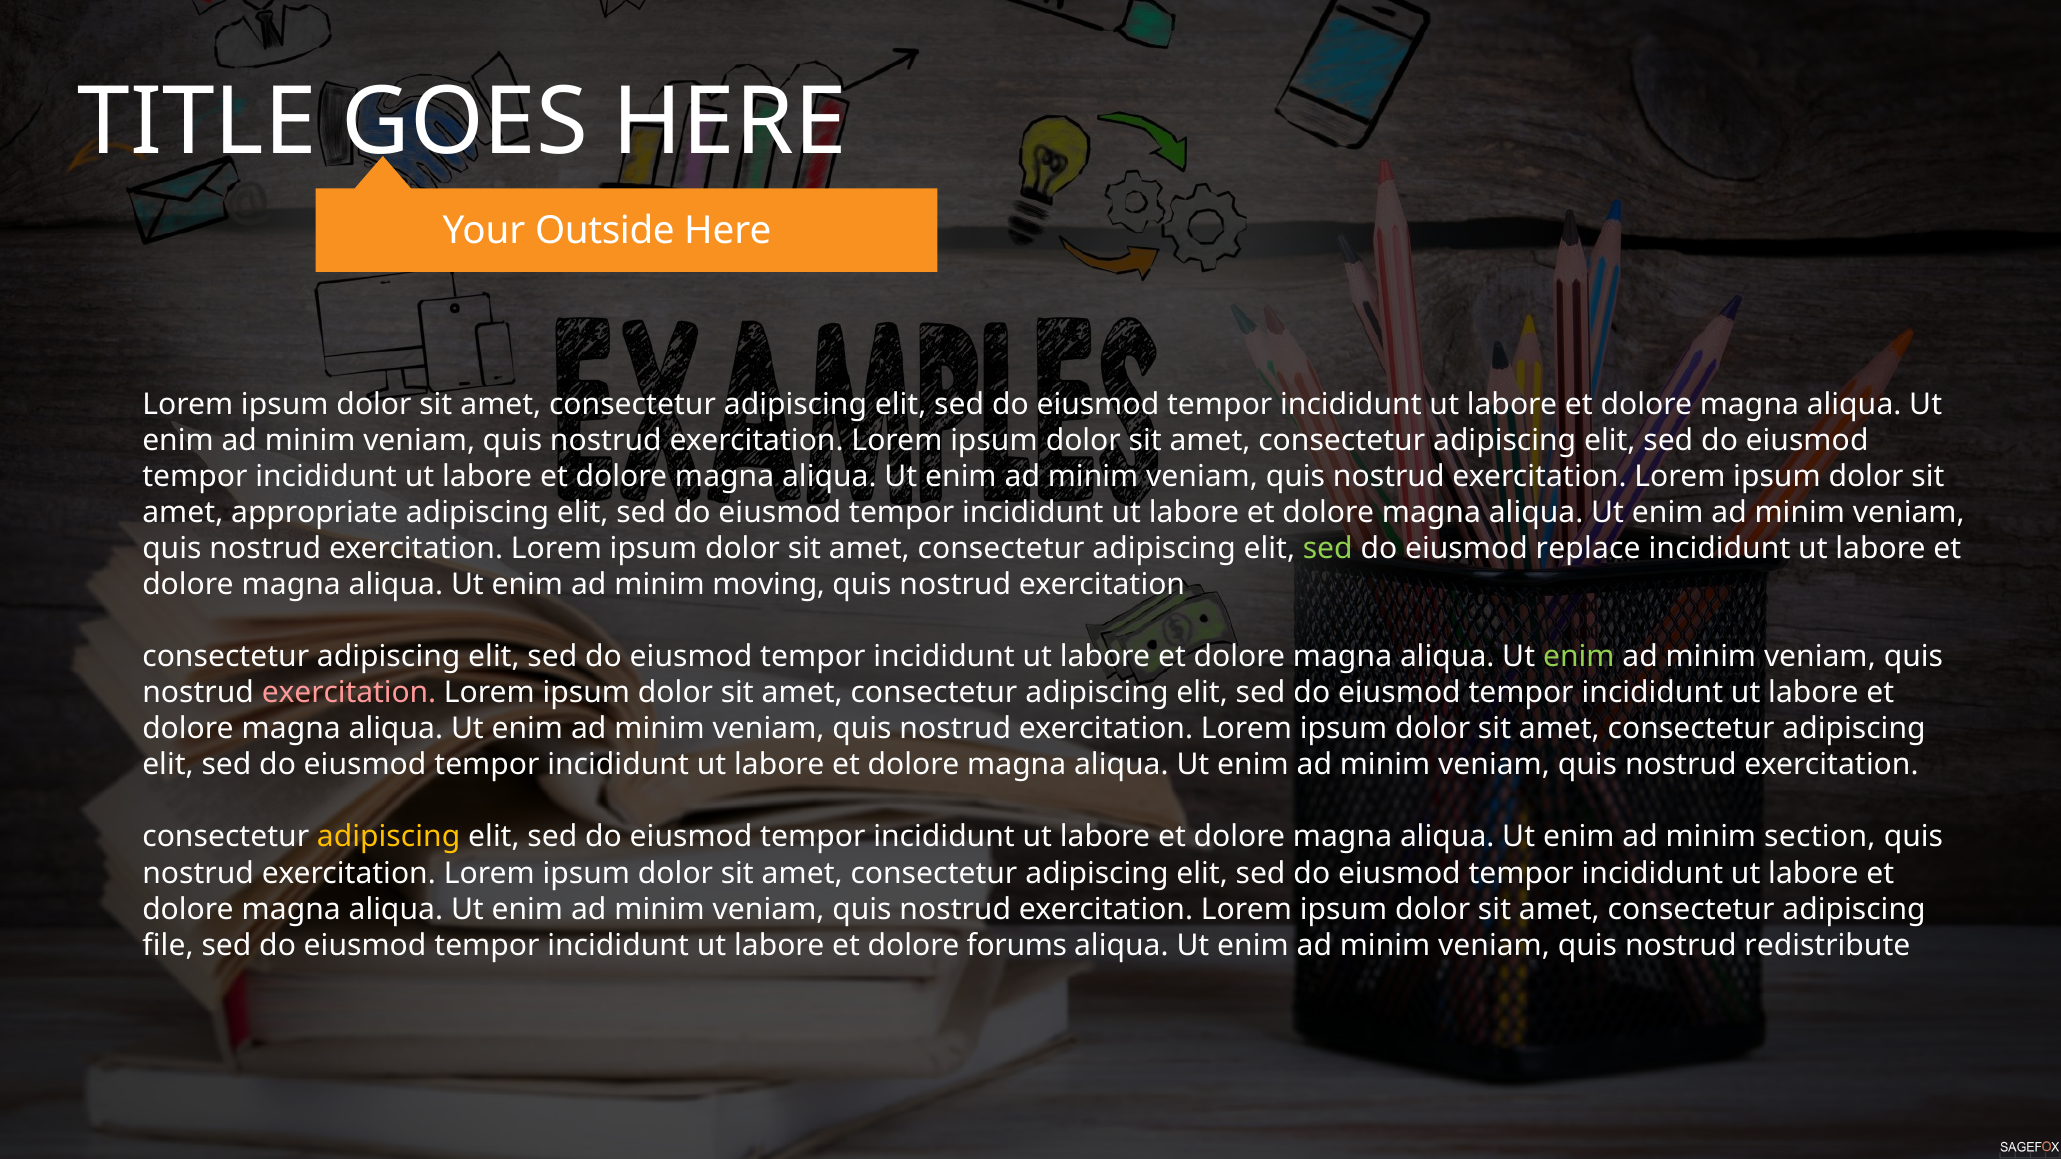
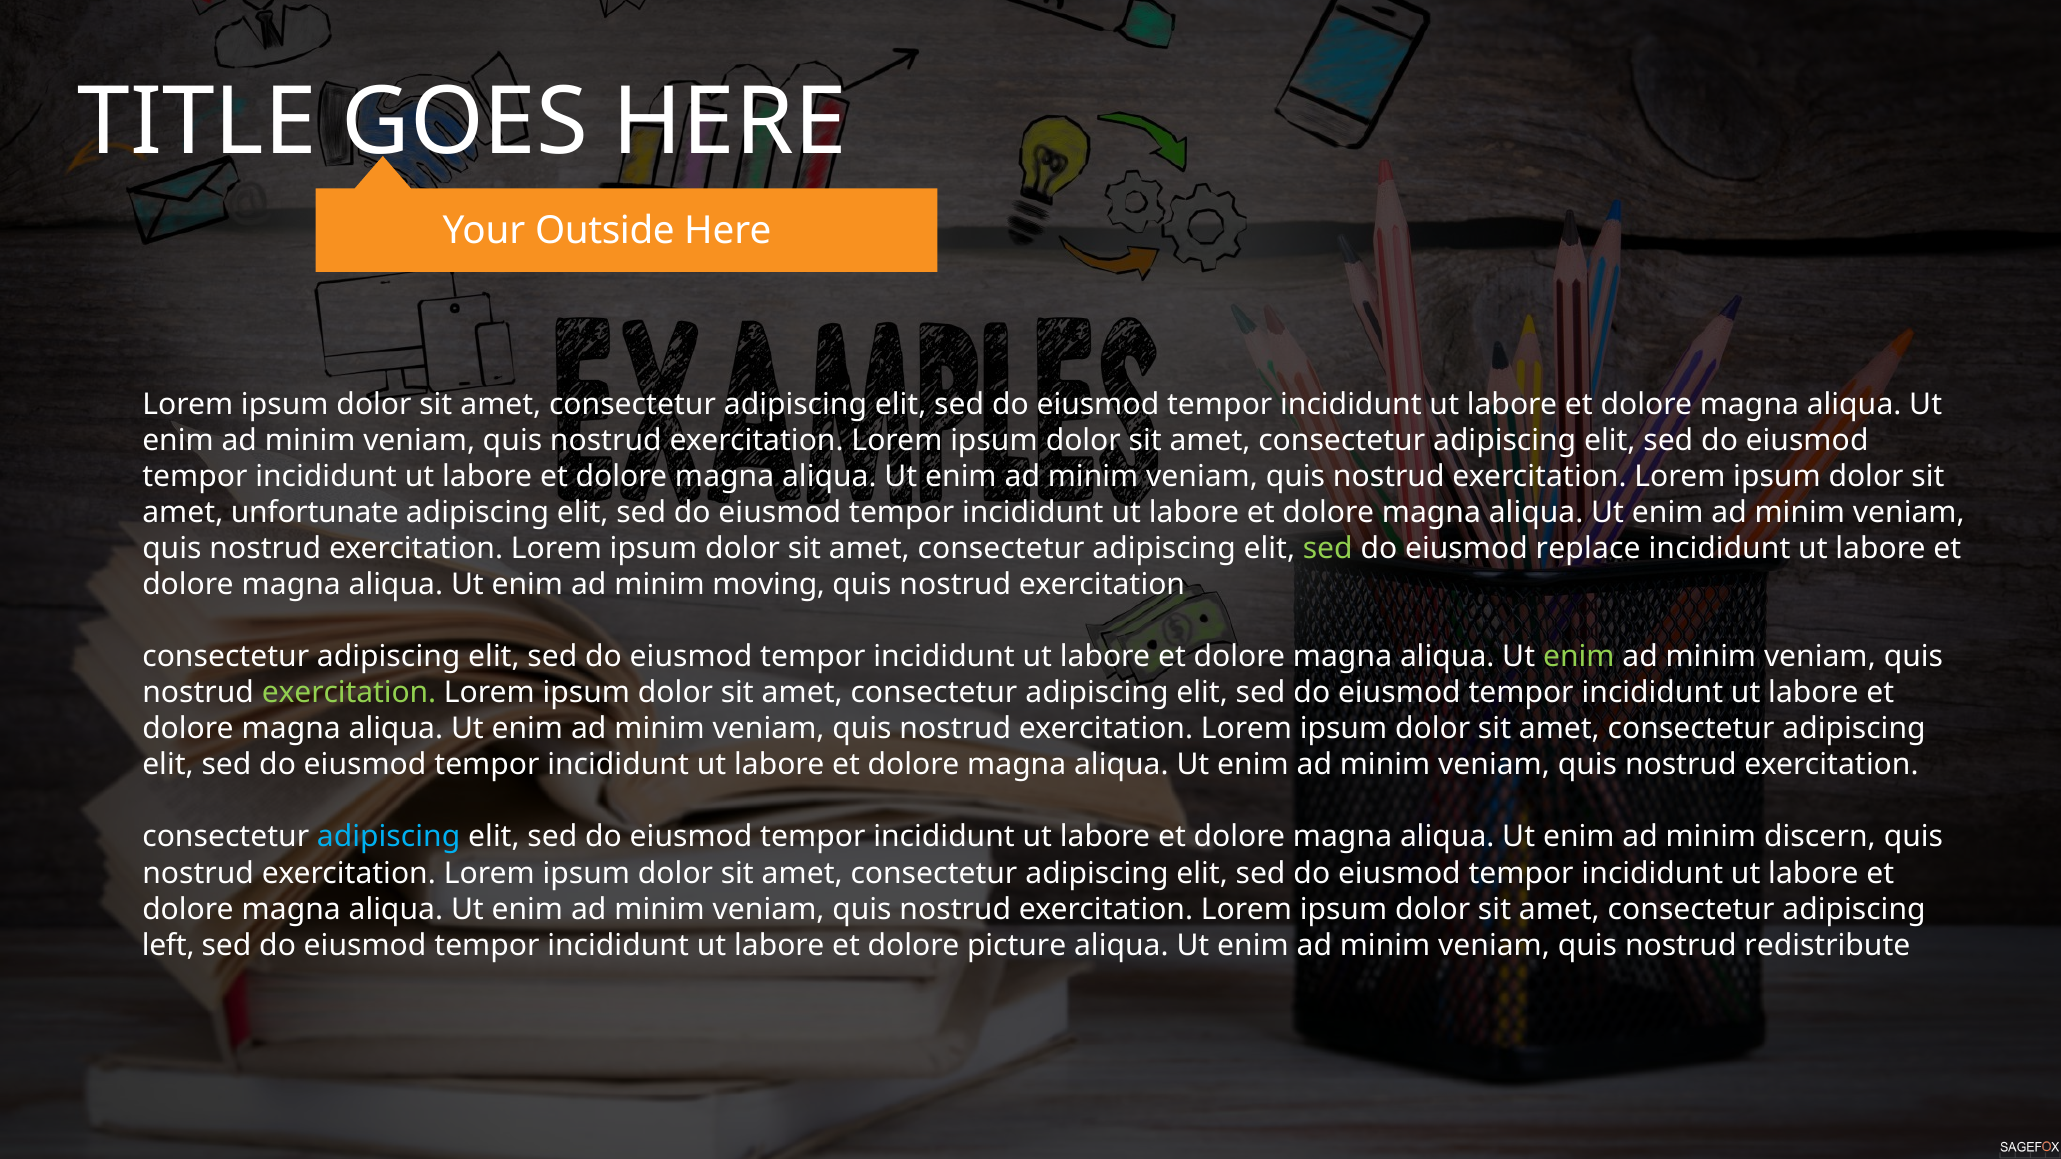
appropriate: appropriate -> unfortunate (315, 512)
exercitation colour: pink -> light green (349, 693)
adipiscing colour: yellow -> light blue (389, 837)
section: section -> discern (1820, 837)
file: file -> left (168, 946)
forums: forums -> picture (1017, 946)
